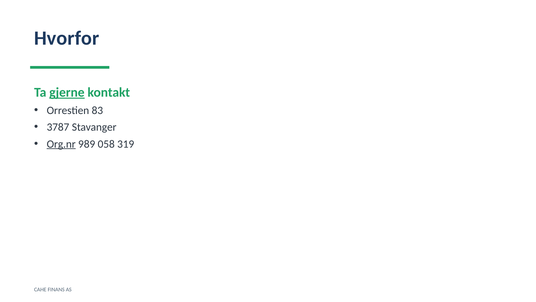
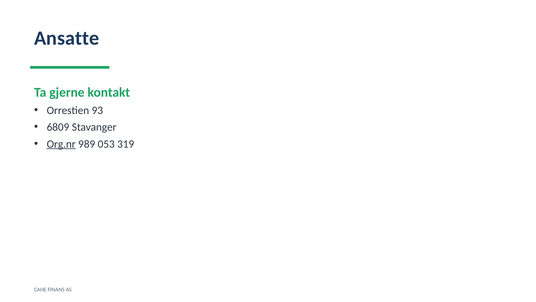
Hvorfor: Hvorfor -> Ansatte (67, 38)
gjerne underline: present -> none (67, 92)
83: 83 -> 93 (97, 110)
3787: 3787 -> 6809 (58, 127)
058: 058 -> 053 (106, 144)
